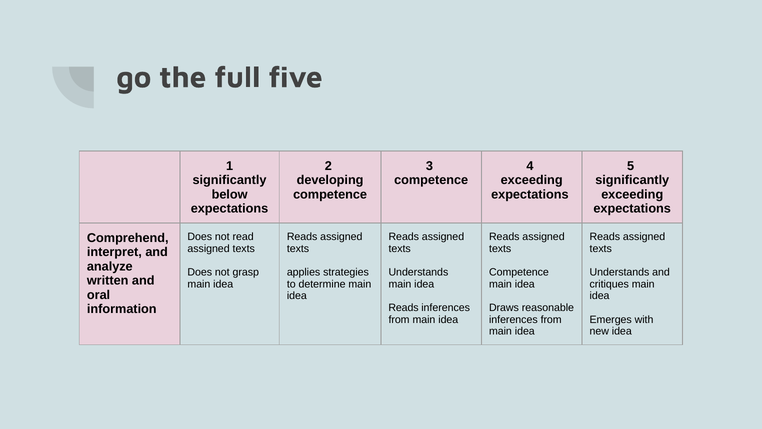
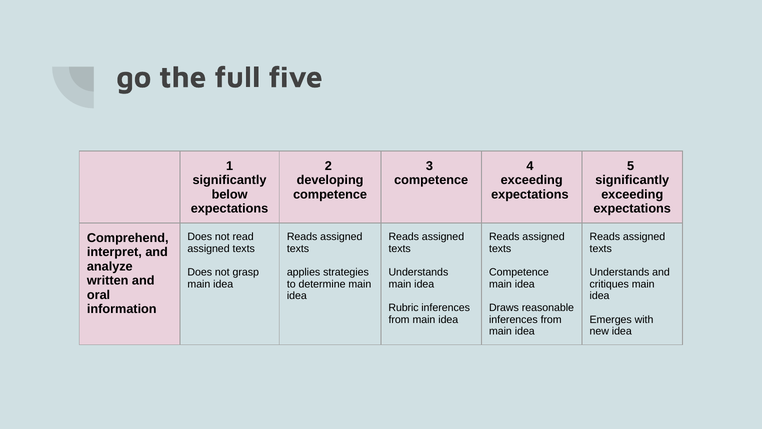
Reads: Reads -> Rubric (404, 307)
